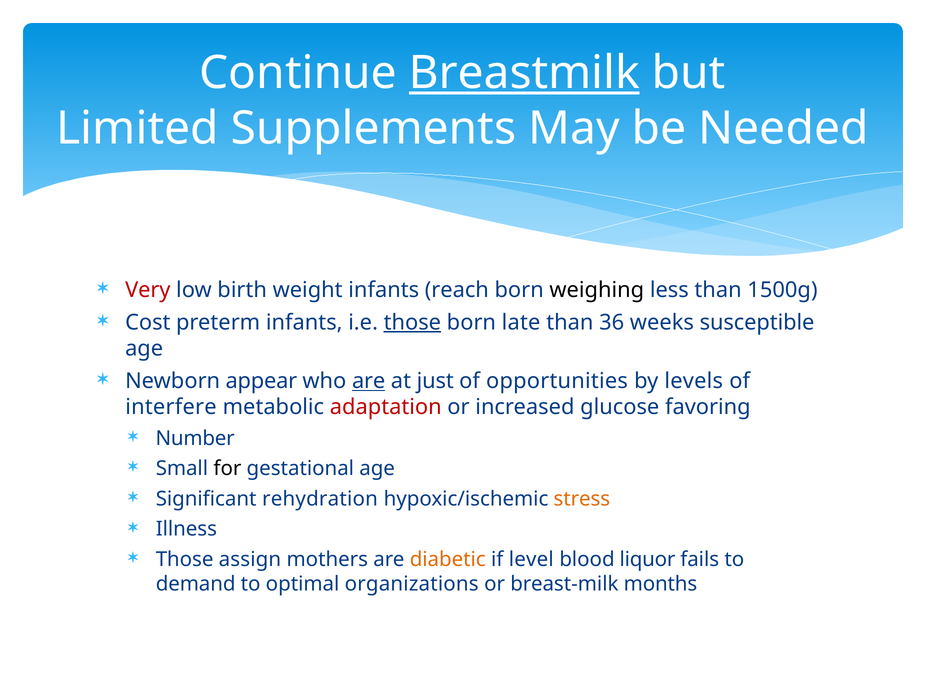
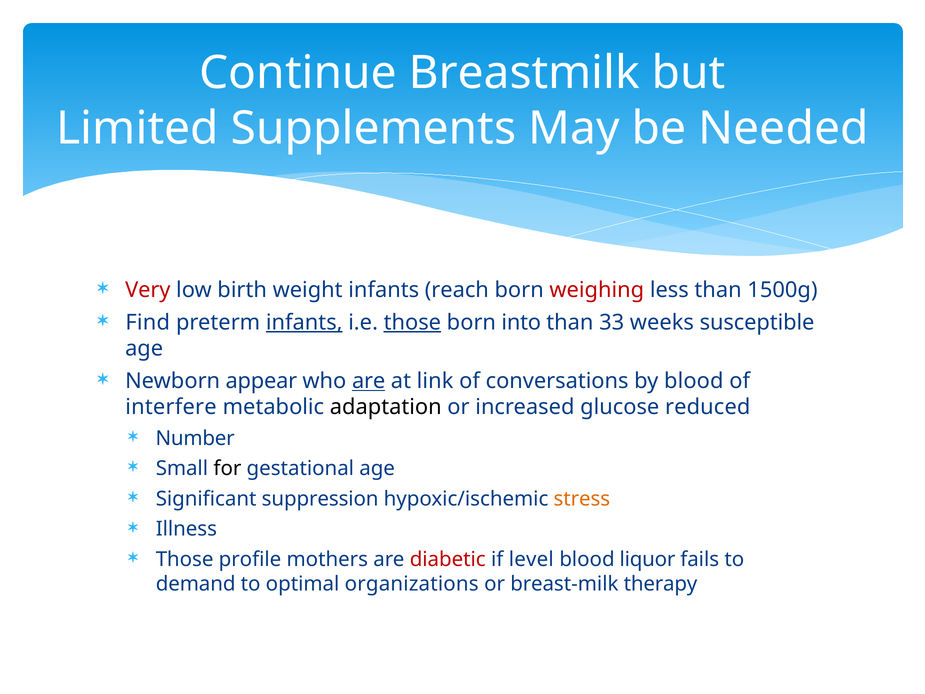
Breastmilk underline: present -> none (524, 73)
weighing colour: black -> red (597, 290)
Cost: Cost -> Find (148, 322)
infants underline: none -> present (304, 322)
late: late -> into (521, 322)
36: 36 -> 33 (612, 322)
just: just -> link (435, 381)
opportunities: opportunities -> conversations (557, 381)
by levels: levels -> blood (694, 381)
adaptation colour: red -> black (386, 407)
favoring: favoring -> reduced (708, 407)
rehydration: rehydration -> suppression (320, 499)
assign: assign -> profile (250, 559)
diabetic colour: orange -> red (448, 559)
months: months -> therapy (661, 584)
